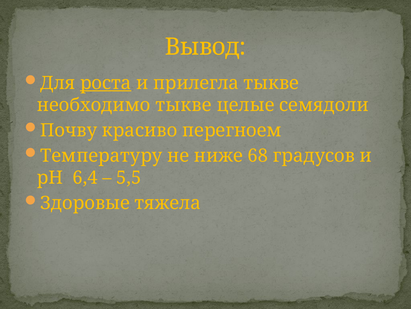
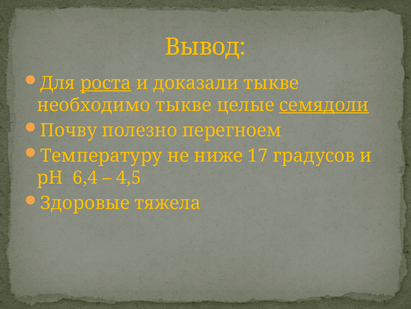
прилегла: прилегла -> доказали (196, 83)
семядоли underline: none -> present (324, 105)
красиво: красиво -> полезно (140, 130)
68: 68 -> 17 (258, 155)
5,5: 5,5 -> 4,5 (129, 177)
